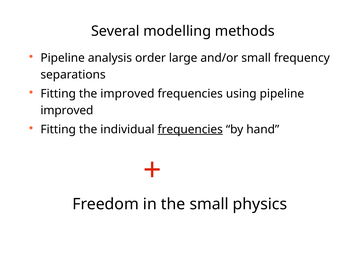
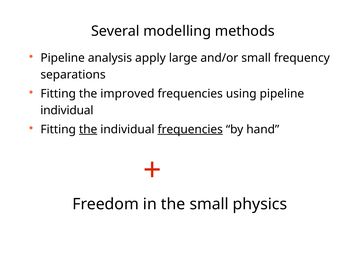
order: order -> apply (150, 58)
improved: improved -> individual (67, 110)
the underline: none -> present (88, 129)
